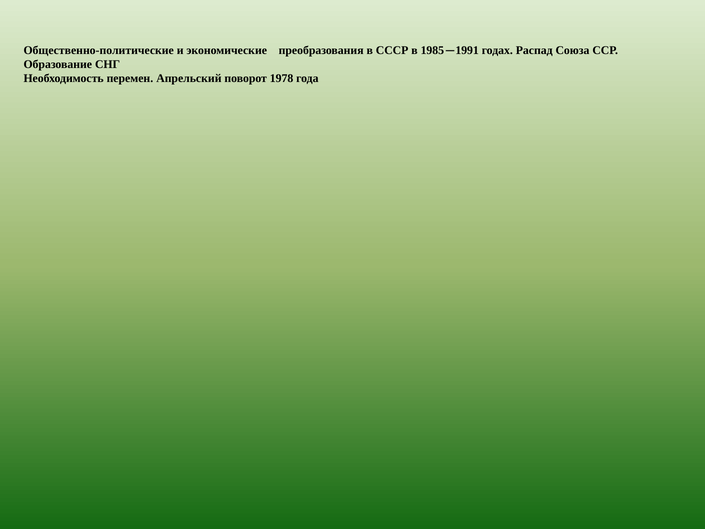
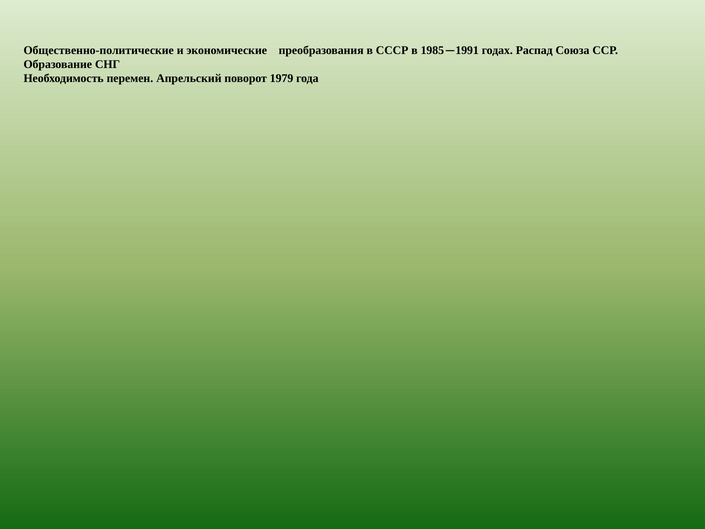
1978: 1978 -> 1979 (282, 78)
